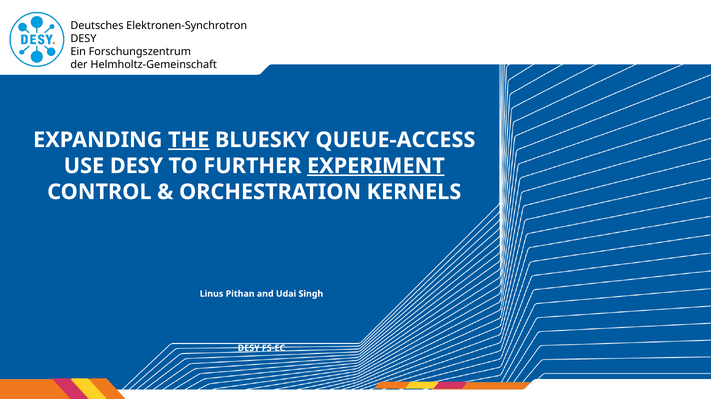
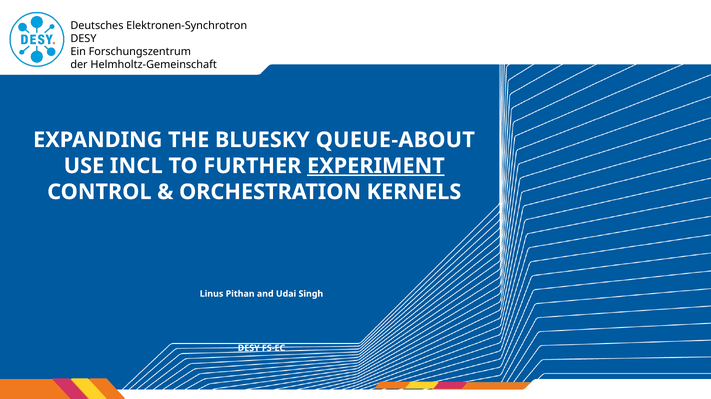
THE underline: present -> none (189, 140)
QUEUE-ACCESS: QUEUE-ACCESS -> QUEUE-ABOUT (395, 140)
USE DESY: DESY -> INCL (136, 166)
